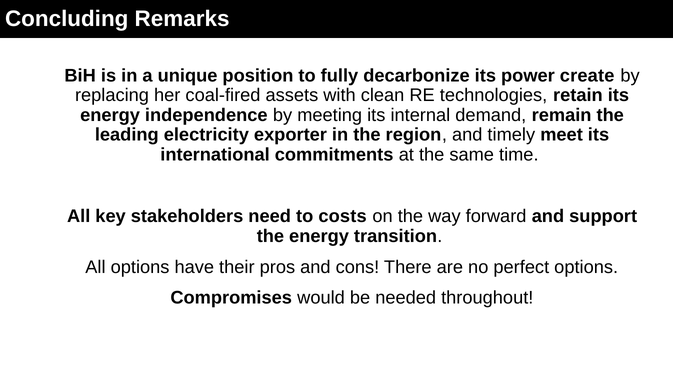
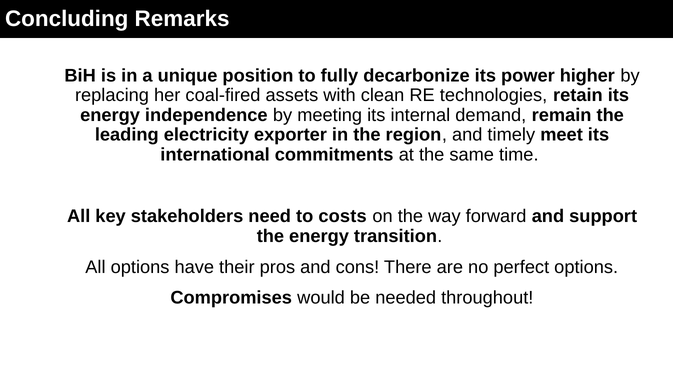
create: create -> higher (587, 76)
